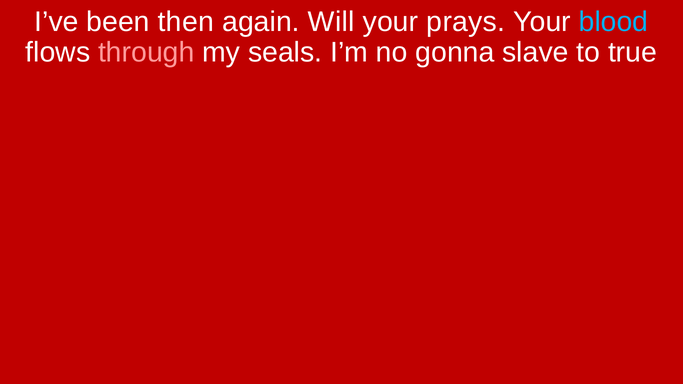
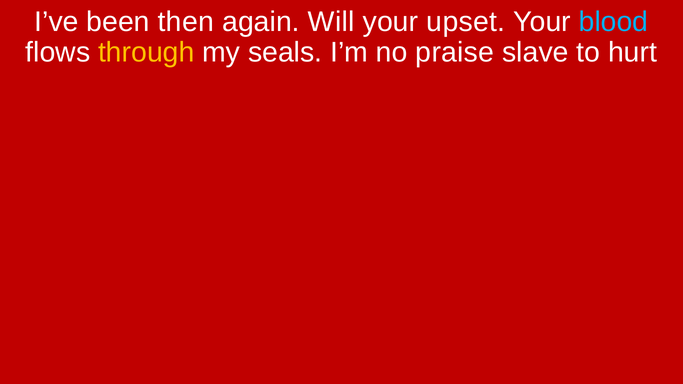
prays: prays -> upset (466, 22)
through colour: pink -> yellow (146, 52)
gonna: gonna -> praise (455, 52)
true: true -> hurt (633, 52)
